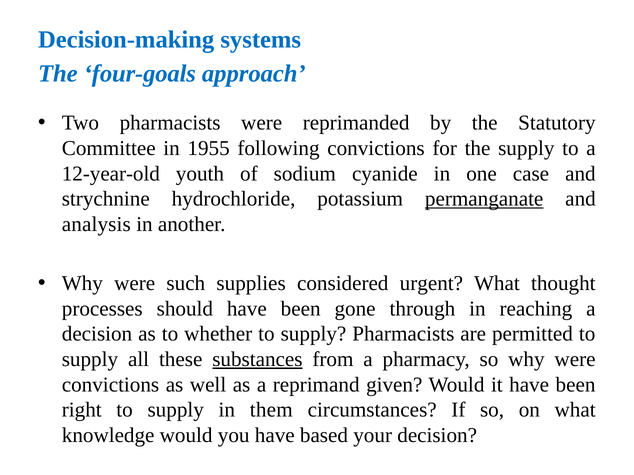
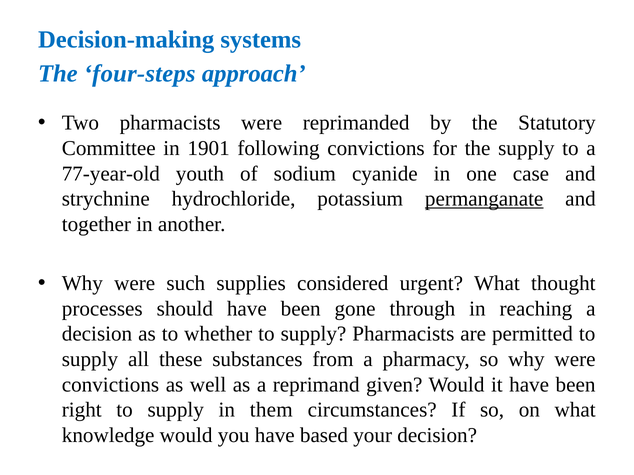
four-goals: four-goals -> four-steps (140, 74)
1955: 1955 -> 1901 (209, 148)
12-year-old: 12-year-old -> 77-year-old (111, 174)
analysis: analysis -> together (96, 224)
substances underline: present -> none (257, 360)
